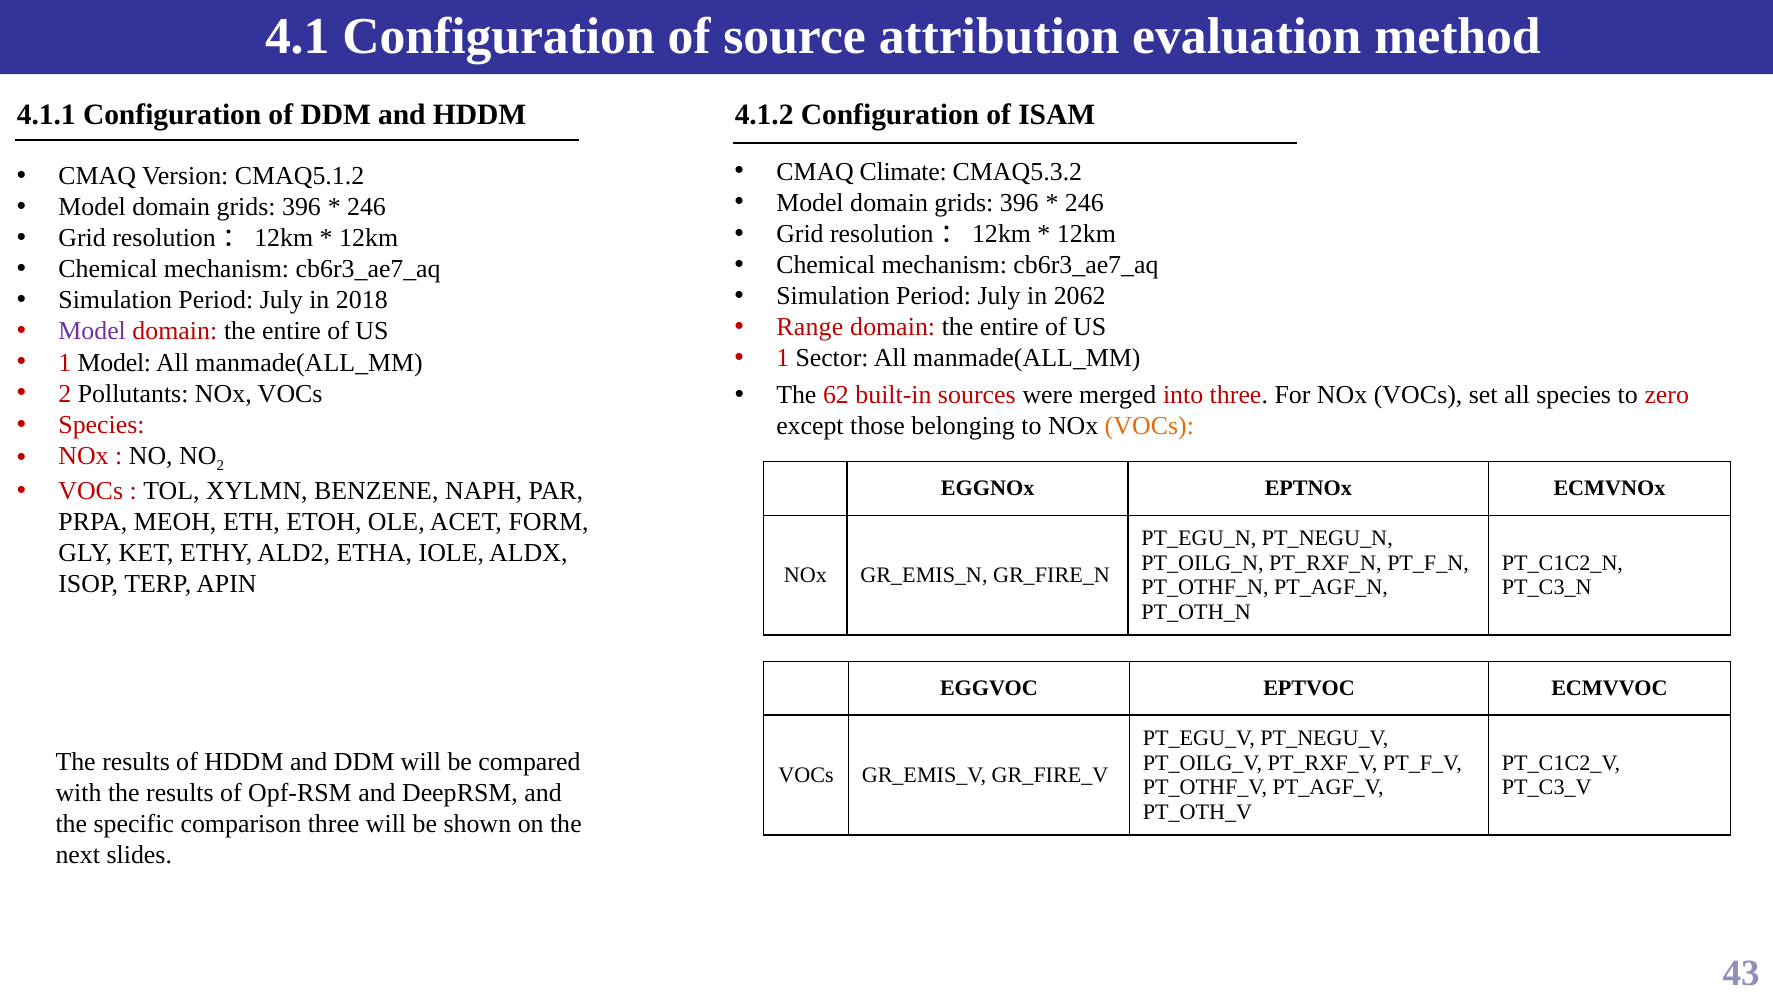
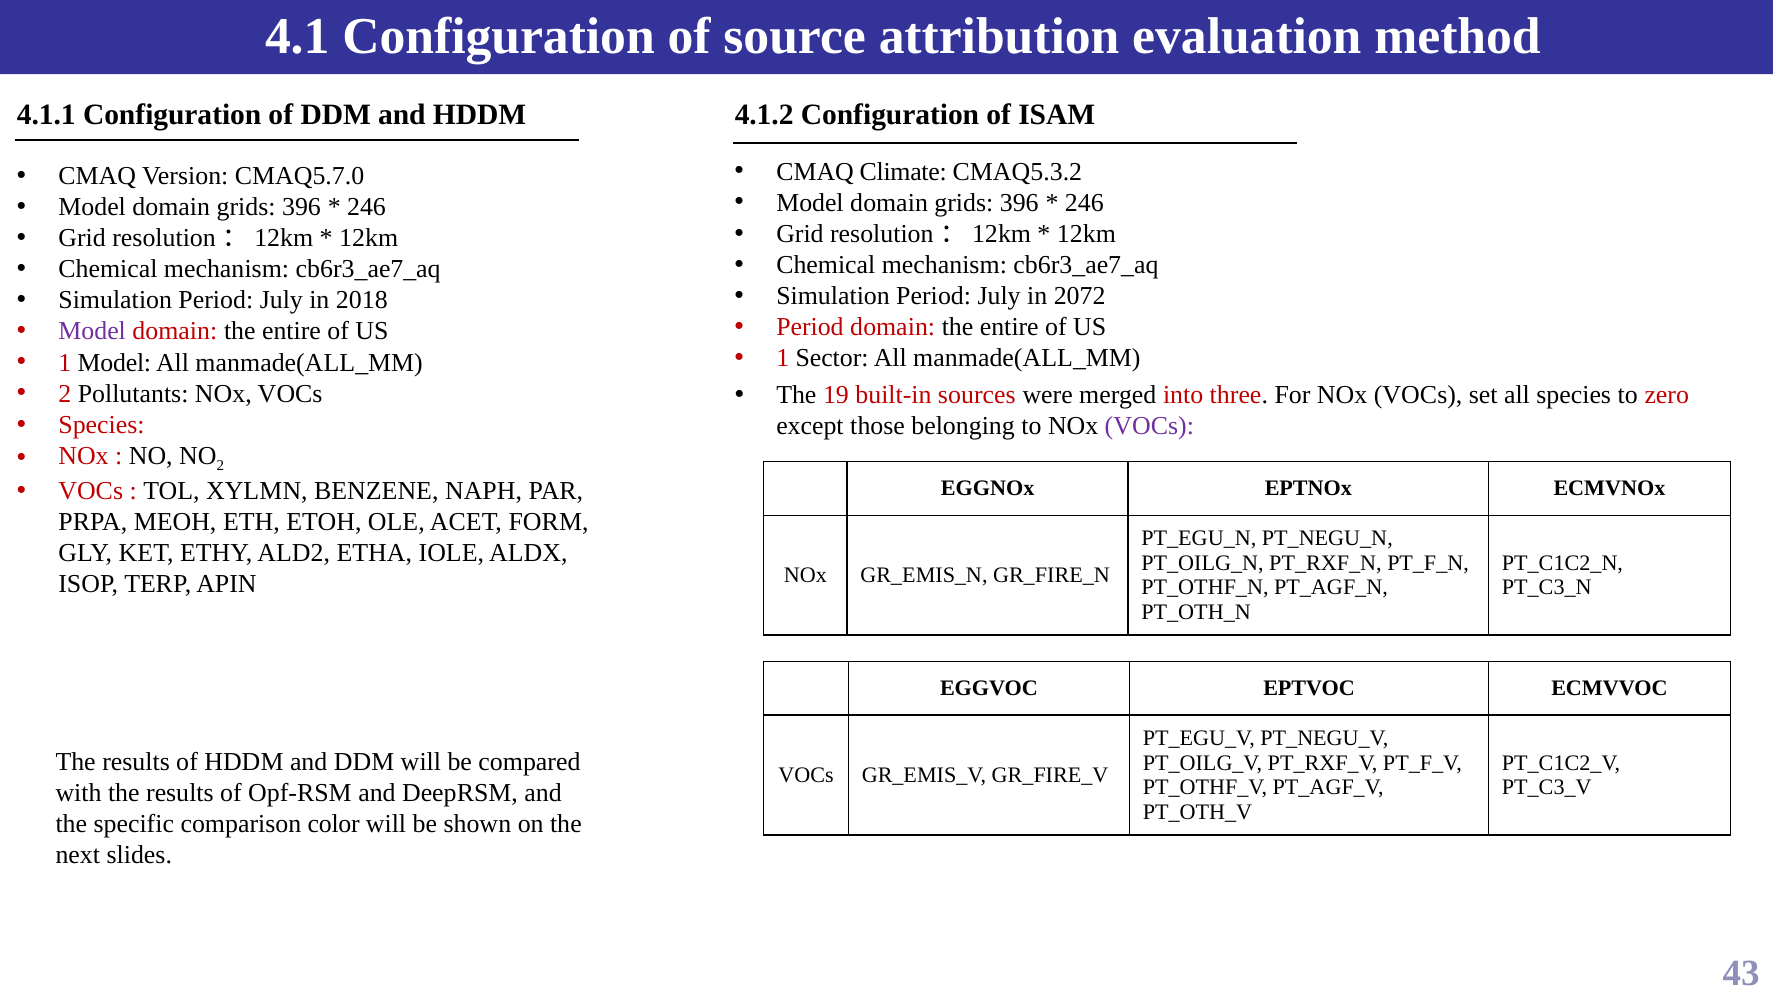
CMAQ5.1.2: CMAQ5.1.2 -> CMAQ5.7.0 (300, 176)
2062: 2062 -> 2072 (1080, 296)
Range: Range -> Period (810, 327)
62: 62 -> 19 (836, 395)
VOCs colour: orange -> purple (1149, 427)
comparison three: three -> color (334, 825)
